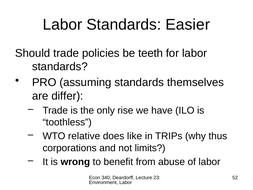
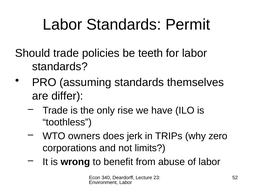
Easier: Easier -> Permit (188, 24)
relative: relative -> owners (84, 136)
like: like -> jerk (135, 136)
thus: thus -> zero (218, 136)
